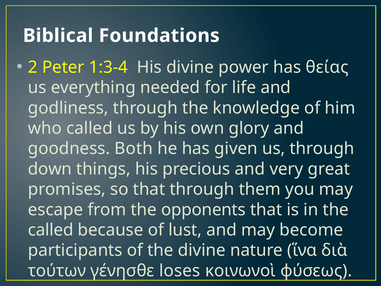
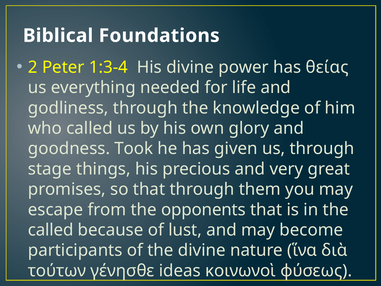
Both: Both -> Took (134, 149)
down: down -> stage (50, 169)
loses: loses -> ideas (180, 270)
